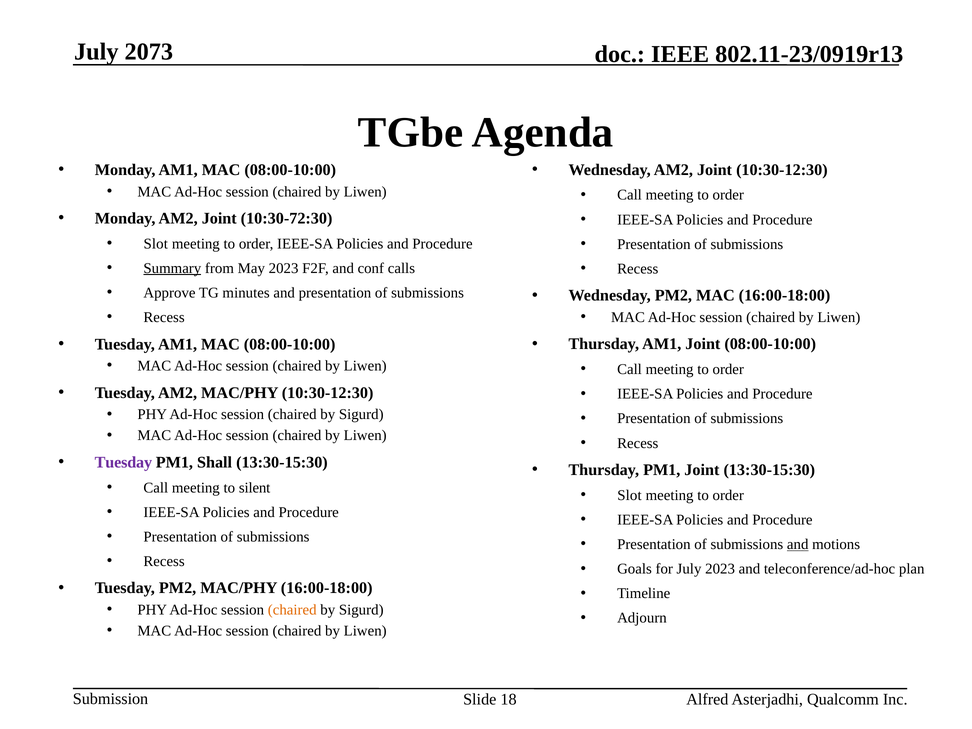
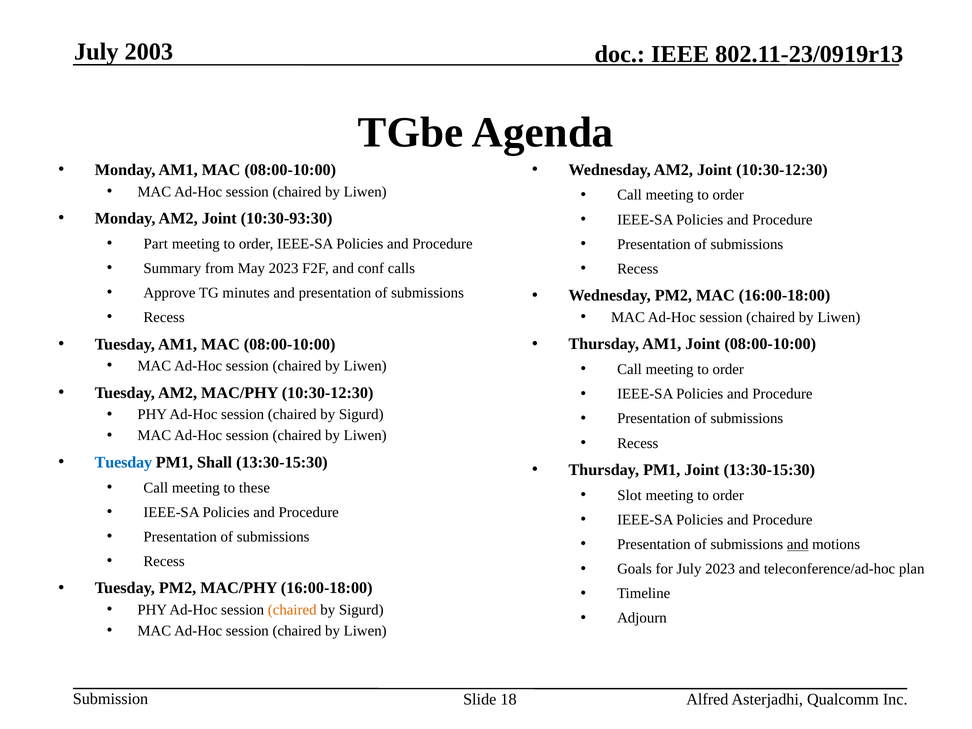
2073: 2073 -> 2003 (149, 52)
10:30-72:30: 10:30-72:30 -> 10:30-93:30 (287, 218)
Slot: Slot -> Part (156, 244)
Summary underline: present -> none (172, 268)
Tuesday colour: purple -> blue (123, 462)
silent: silent -> these (254, 488)
